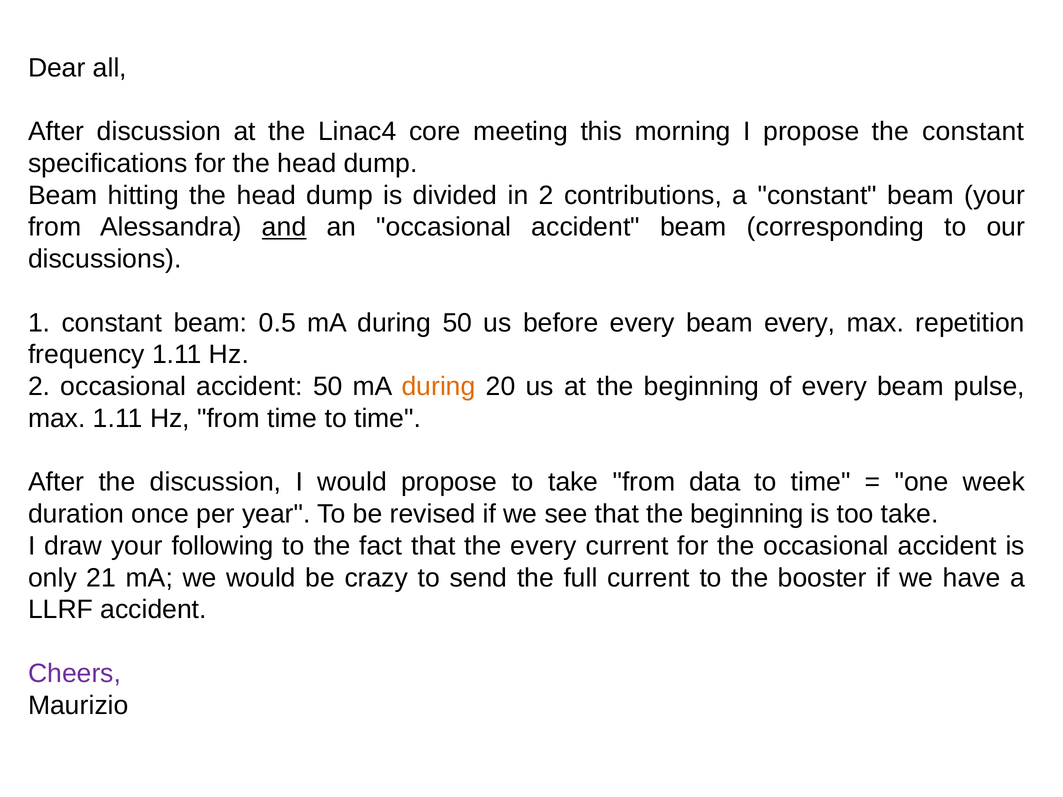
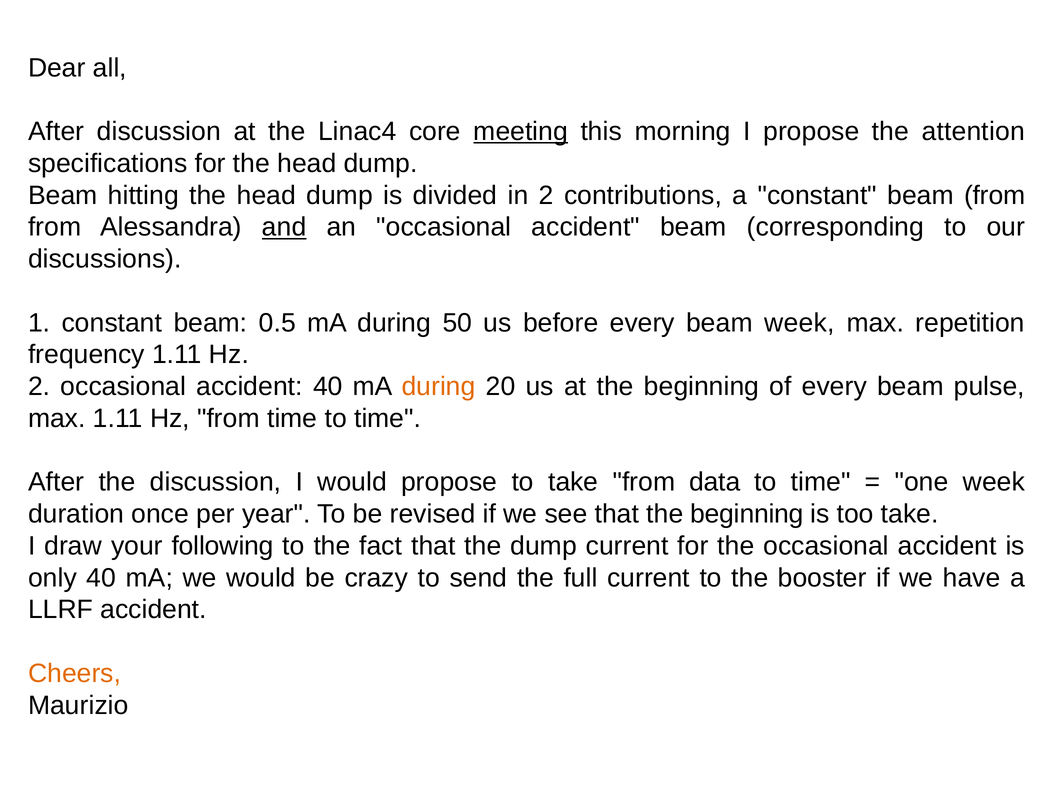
meeting underline: none -> present (521, 132)
the constant: constant -> attention (973, 132)
beam your: your -> from (995, 195)
beam every: every -> week (799, 323)
accident 50: 50 -> 40 (328, 387)
the every: every -> dump (544, 546)
only 21: 21 -> 40 (101, 578)
Cheers colour: purple -> orange (75, 674)
